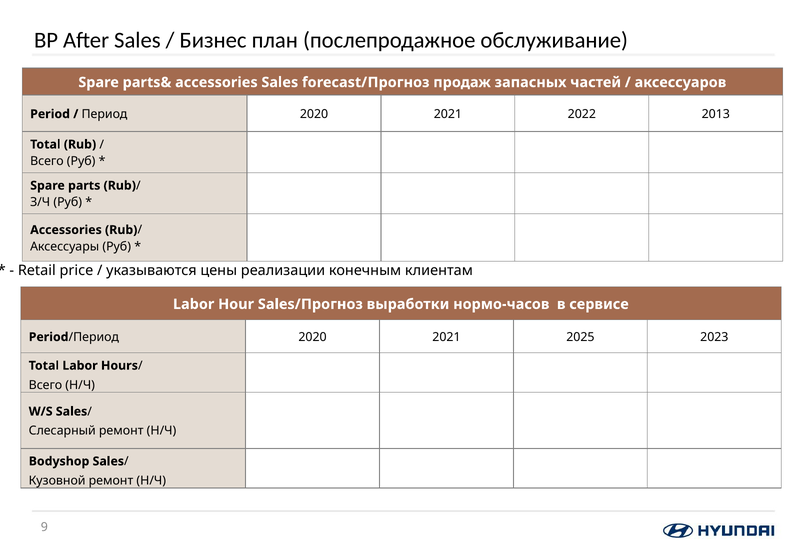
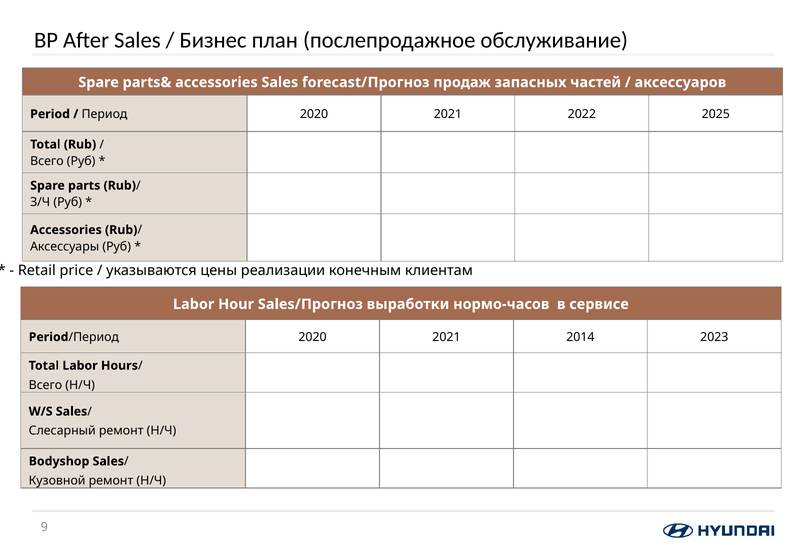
2013: 2013 -> 2025 (716, 114)
2025: 2025 -> 2014 (580, 337)
